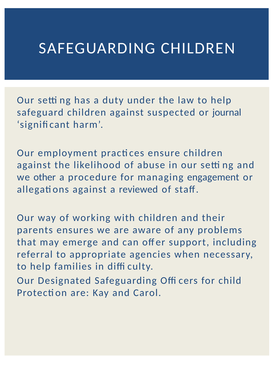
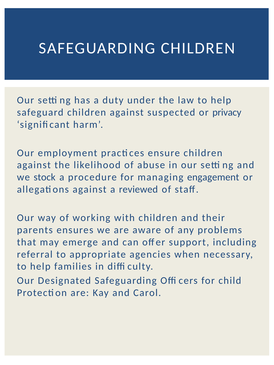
journal: journal -> privacy (227, 112)
other: other -> stock (45, 177)
